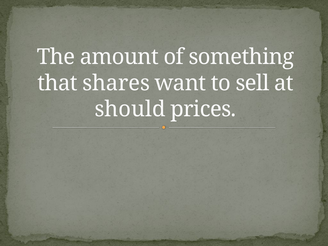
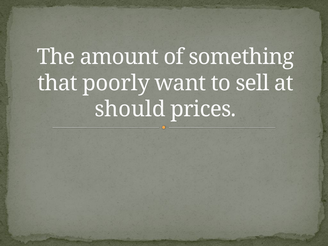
shares: shares -> poorly (116, 83)
